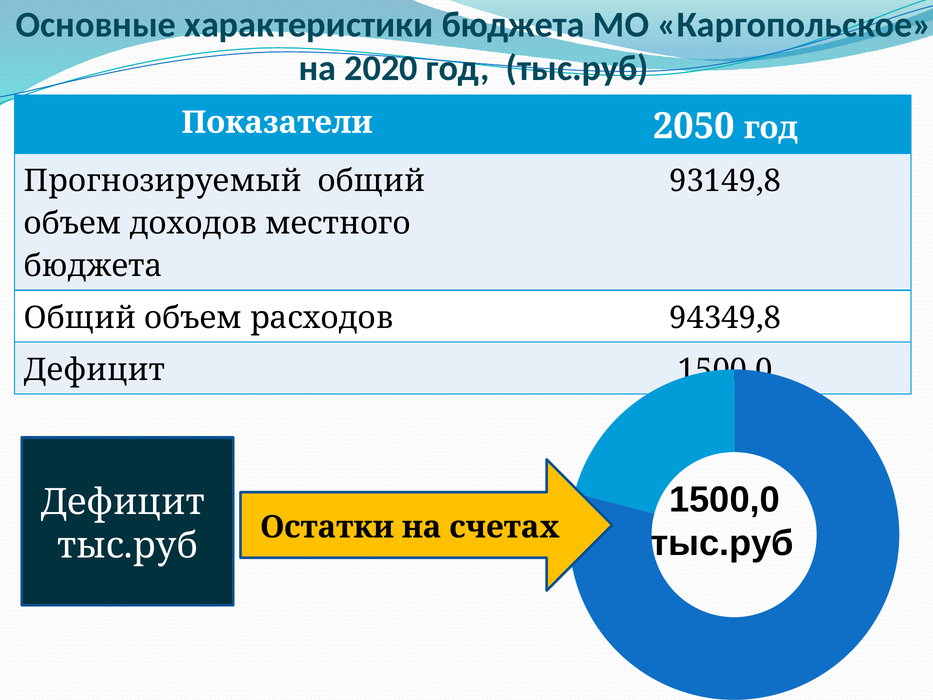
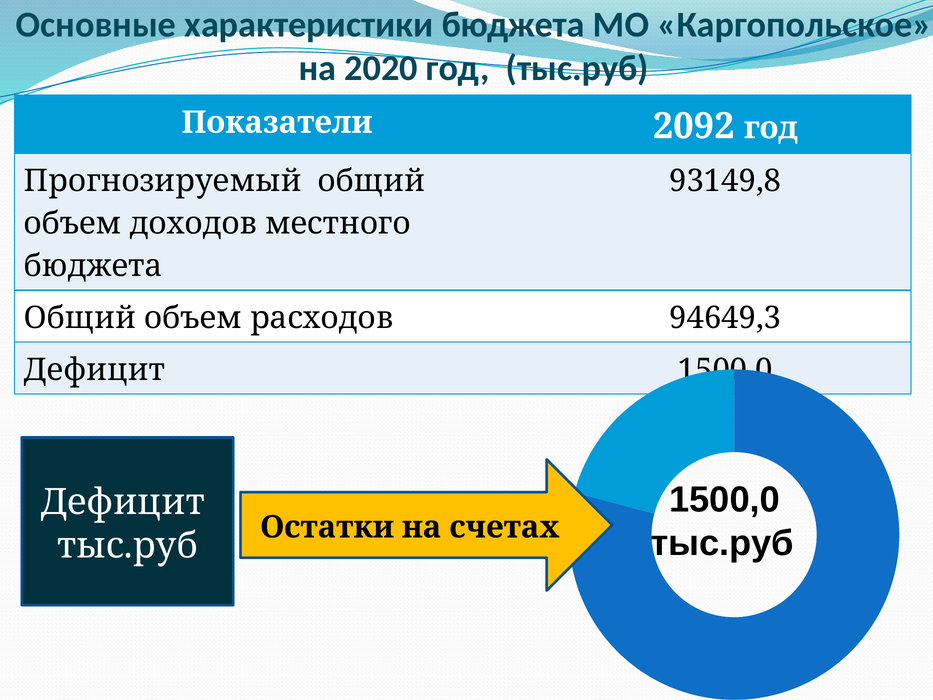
2050: 2050 -> 2092 (694, 126)
94349,8: 94349,8 -> 94649,3 (725, 318)
